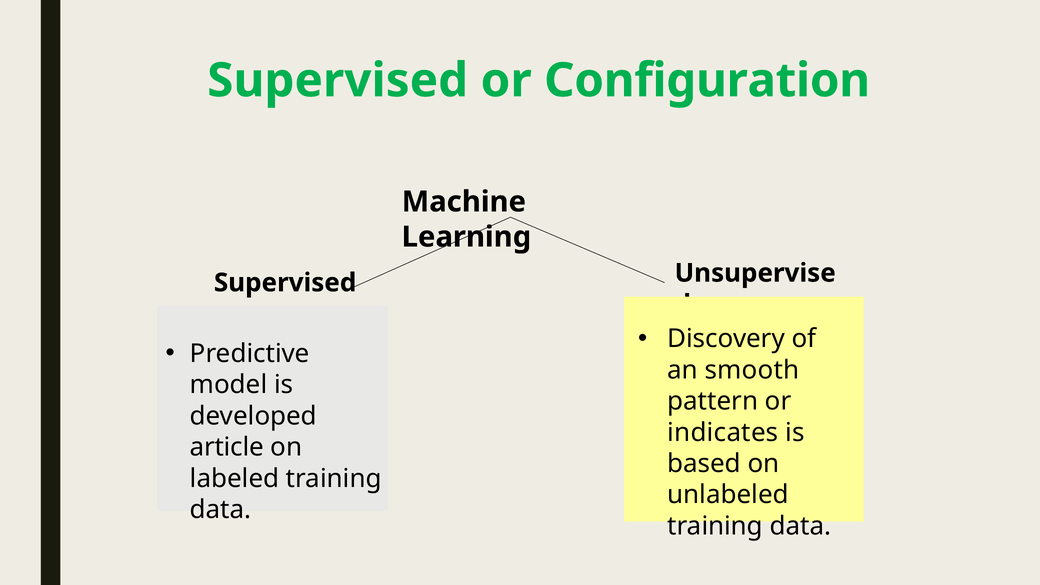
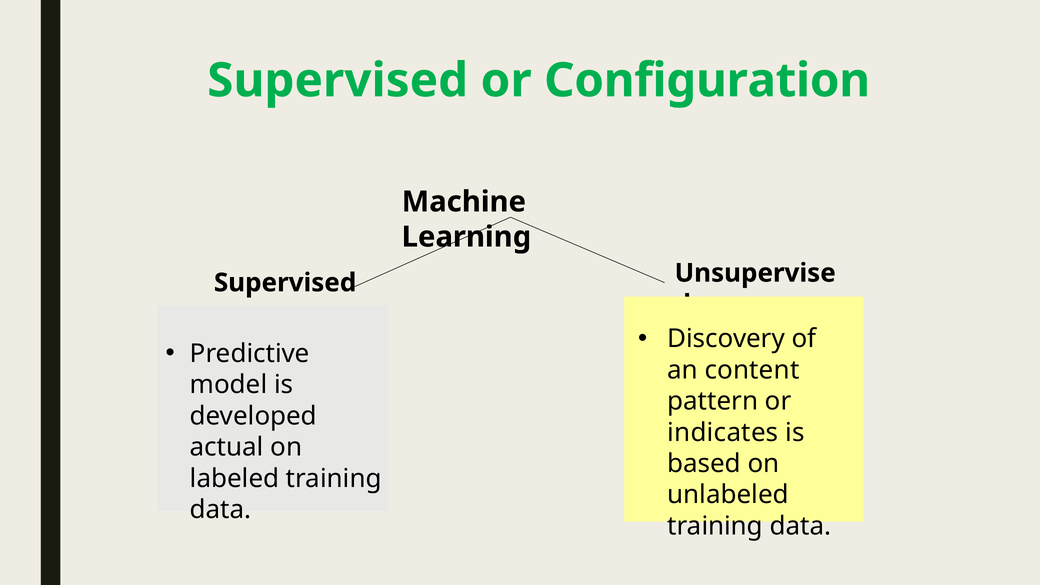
smooth: smooth -> content (752, 370)
article: article -> actual (227, 447)
